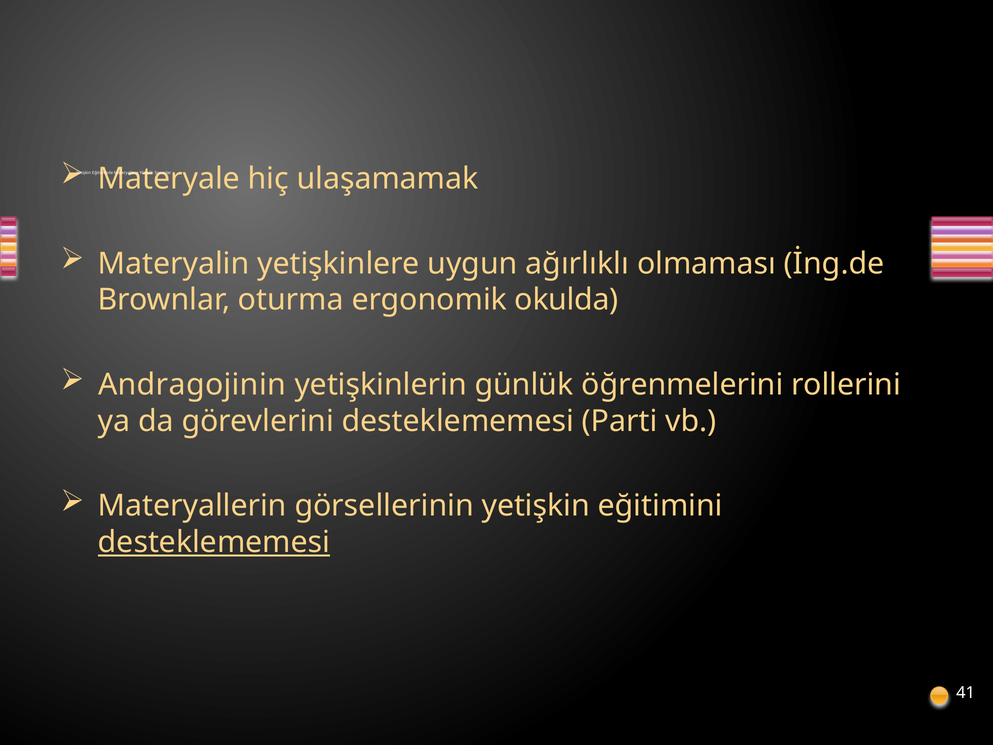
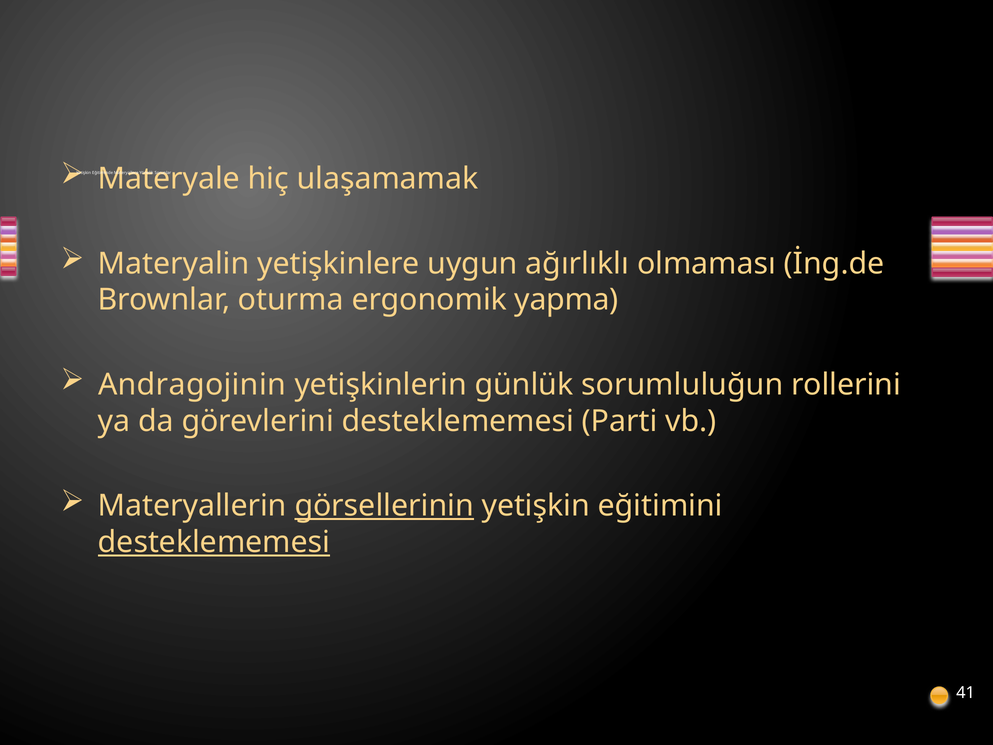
okulda: okulda -> yapma (566, 300)
öğrenmelerini: öğrenmelerini -> sorumluluğun (682, 385)
görsellerinin underline: none -> present (384, 506)
